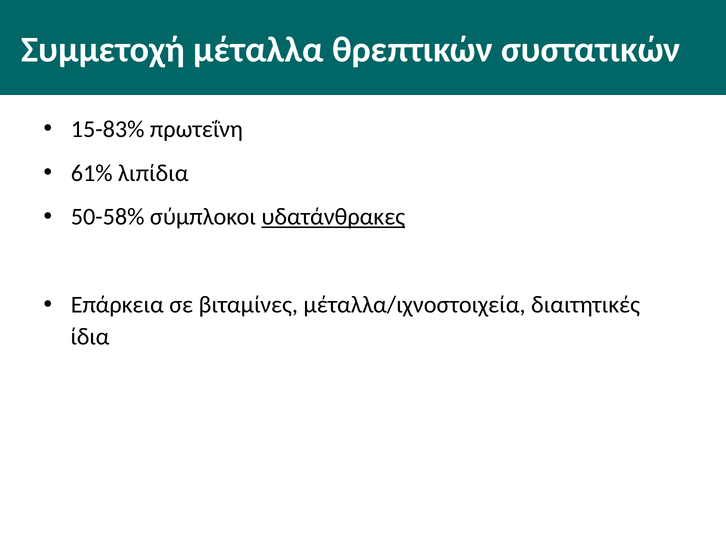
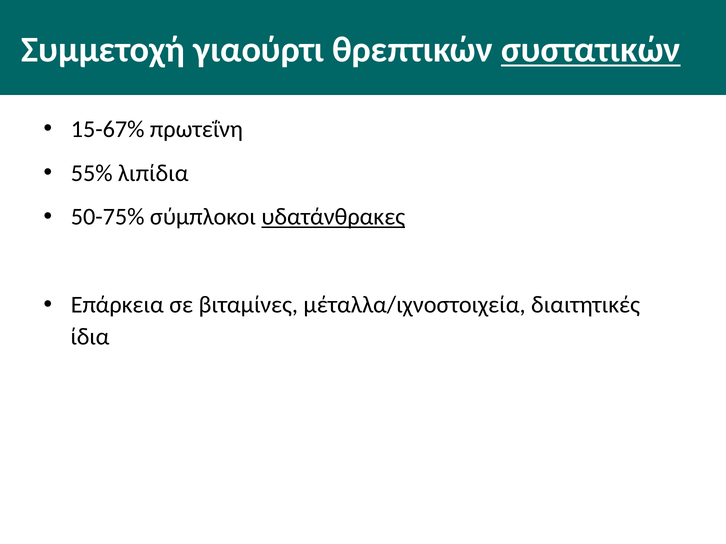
μέταλλα: μέταλλα -> γιαούρτι (259, 50)
συστατικών underline: none -> present (591, 50)
15-83%: 15-83% -> 15-67% (108, 129)
61%: 61% -> 55% (92, 173)
50-58%: 50-58% -> 50-75% (108, 217)
